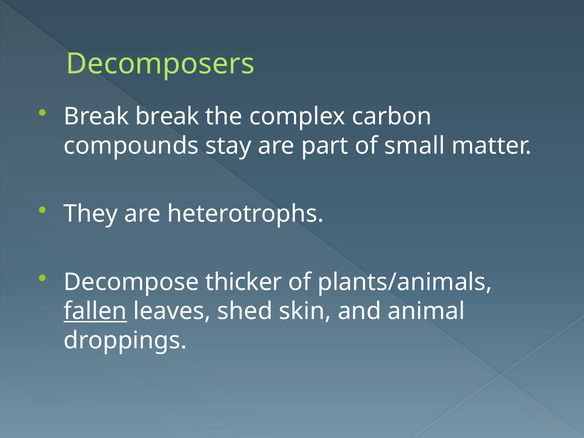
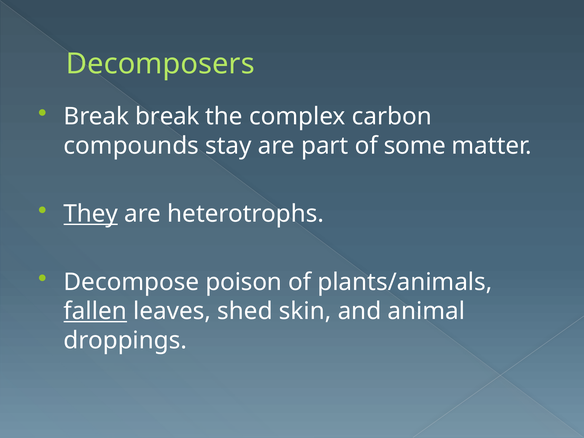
small: small -> some (415, 146)
They underline: none -> present (91, 214)
thicker: thicker -> poison (244, 282)
